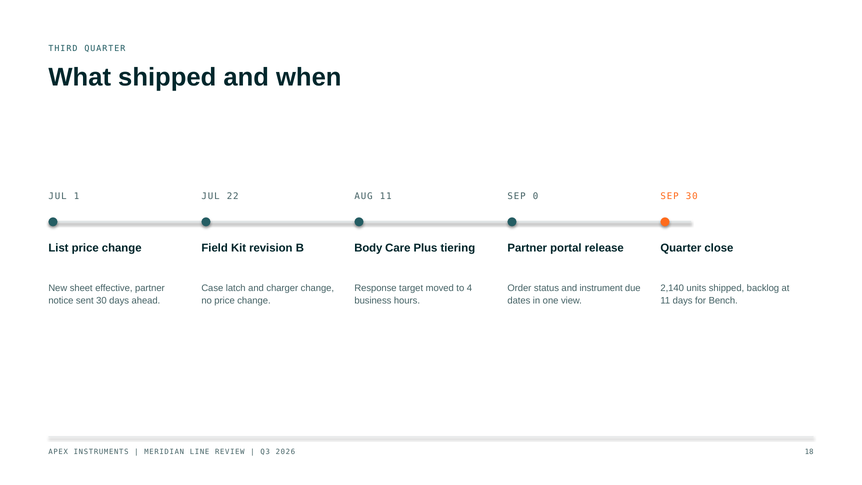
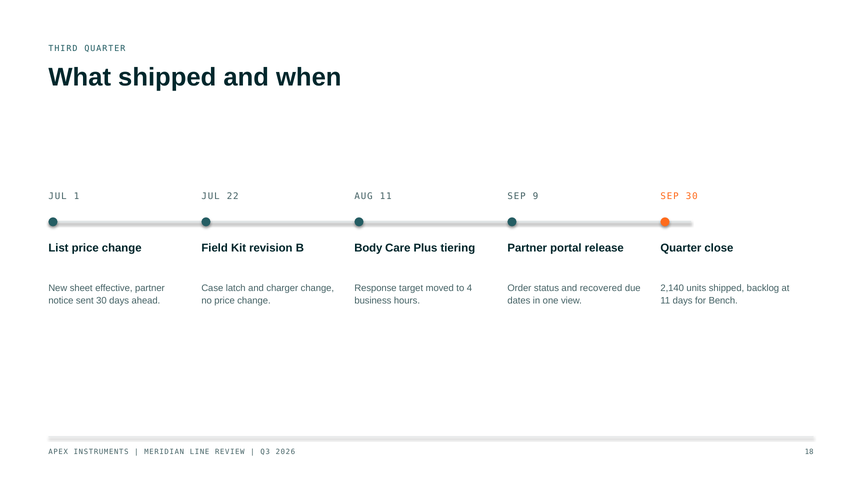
0: 0 -> 9 (536, 196)
instrument: instrument -> recovered (601, 288)
